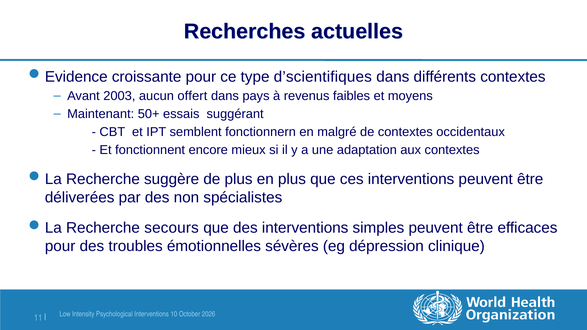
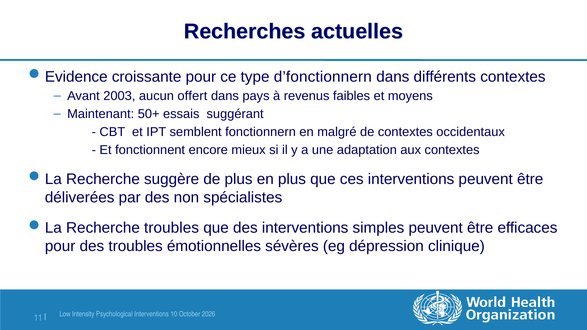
d’scientifiques: d’scientifiques -> d’fonctionnern (323, 77)
Recherche secours: secours -> troubles (172, 228)
